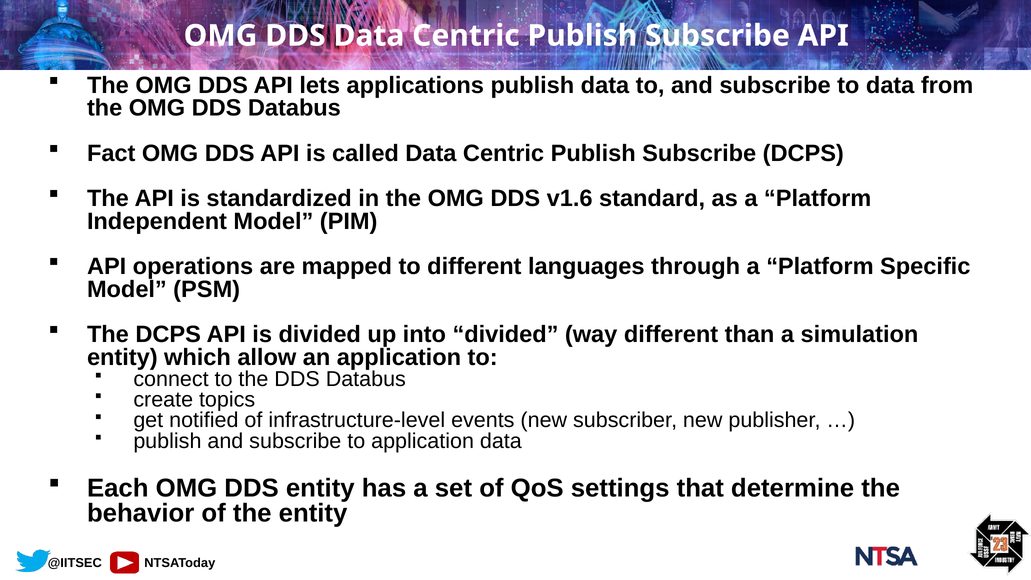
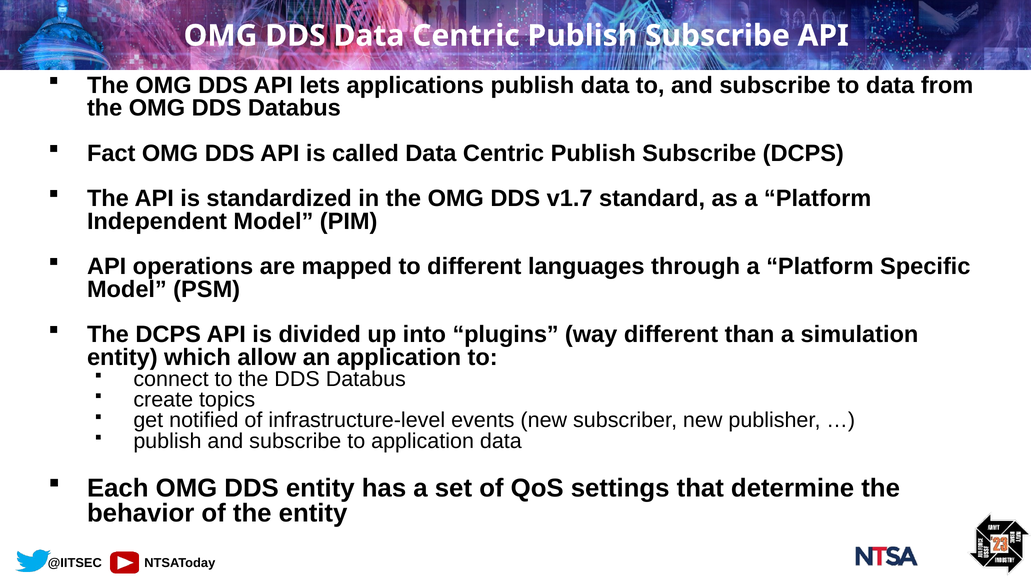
v1.6: v1.6 -> v1.7 (570, 199)
into divided: divided -> plugins (506, 335)
